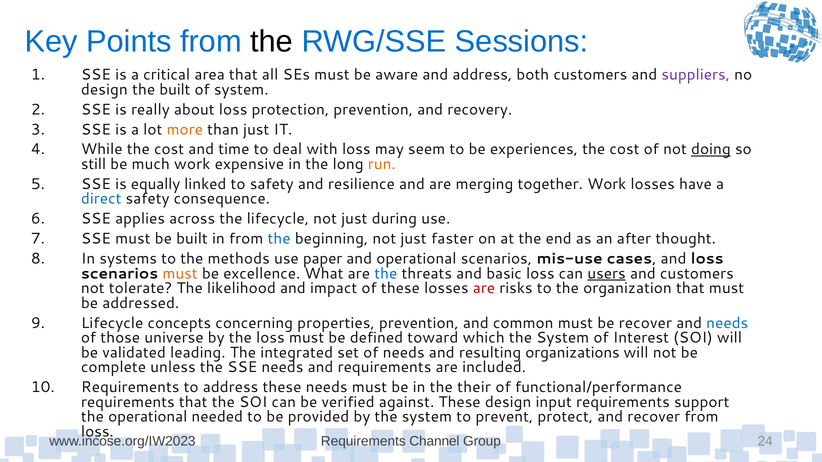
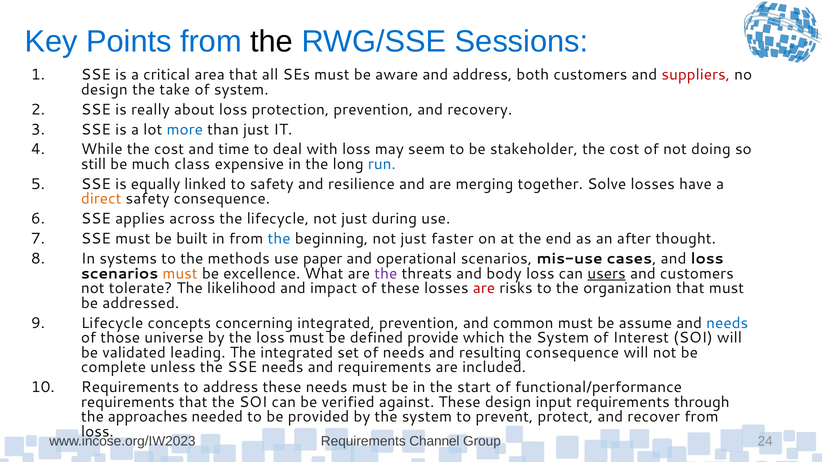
suppliers colour: purple -> red (696, 75)
the built: built -> take (175, 90)
more colour: orange -> blue (185, 129)
experiences: experiences -> stakeholder (534, 149)
doing underline: present -> none (711, 149)
much work: work -> class (192, 164)
run colour: orange -> blue (382, 164)
together Work: Work -> Solve (607, 184)
direct colour: blue -> orange (101, 199)
the colour: blue -> purple (386, 274)
basic: basic -> body (504, 274)
concerning properties: properties -> integrated (336, 323)
be recover: recover -> assume (645, 323)
toward: toward -> provide (433, 338)
resulting organizations: organizations -> consequence (572, 353)
their: their -> start (474, 387)
support: support -> through (702, 402)
the operational: operational -> approaches (148, 417)
